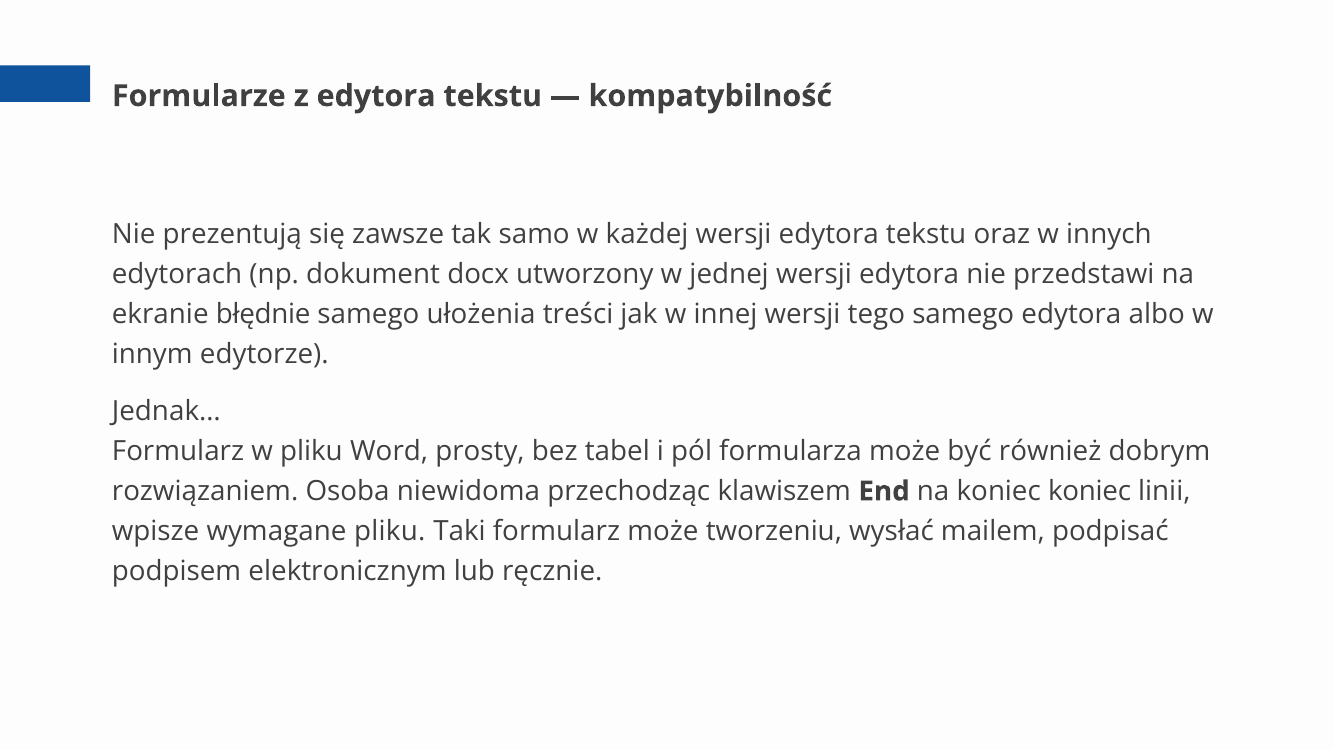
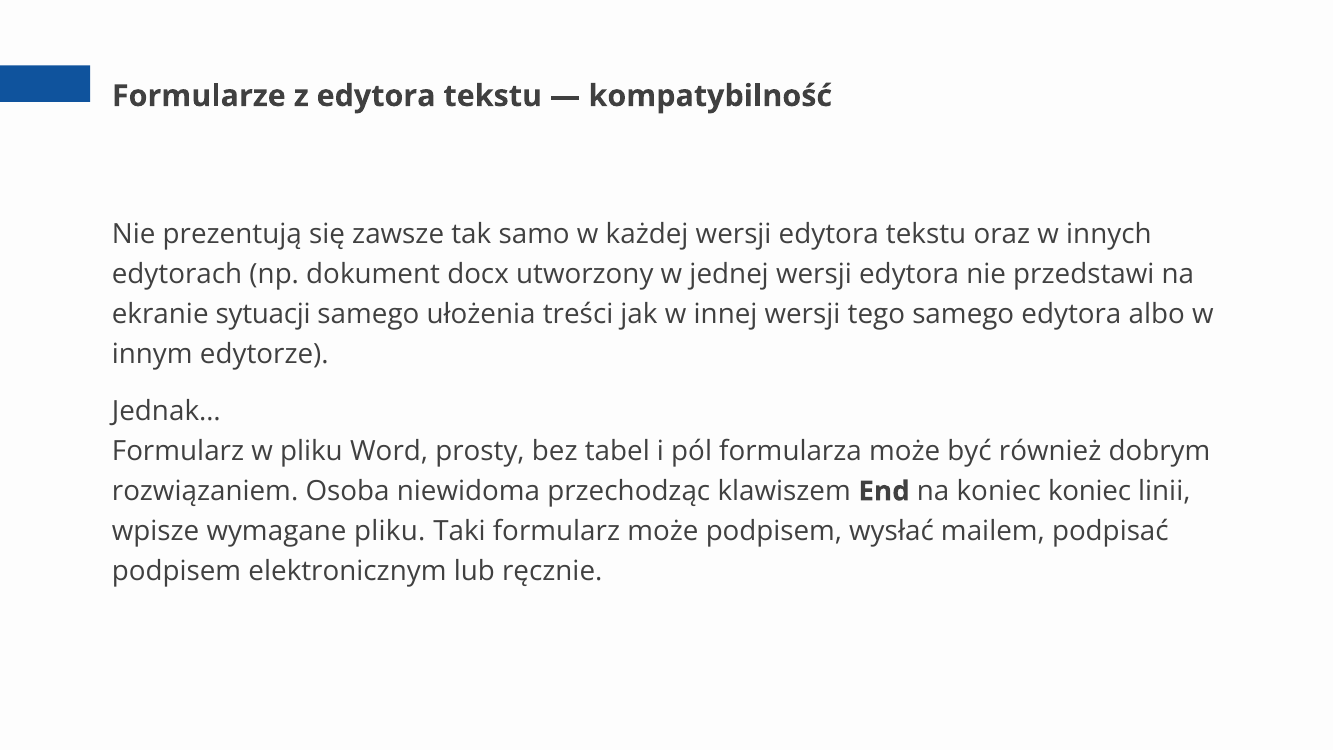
błędnie: błędnie -> sytuacji (263, 315)
może tworzeniu: tworzeniu -> podpisem (774, 531)
